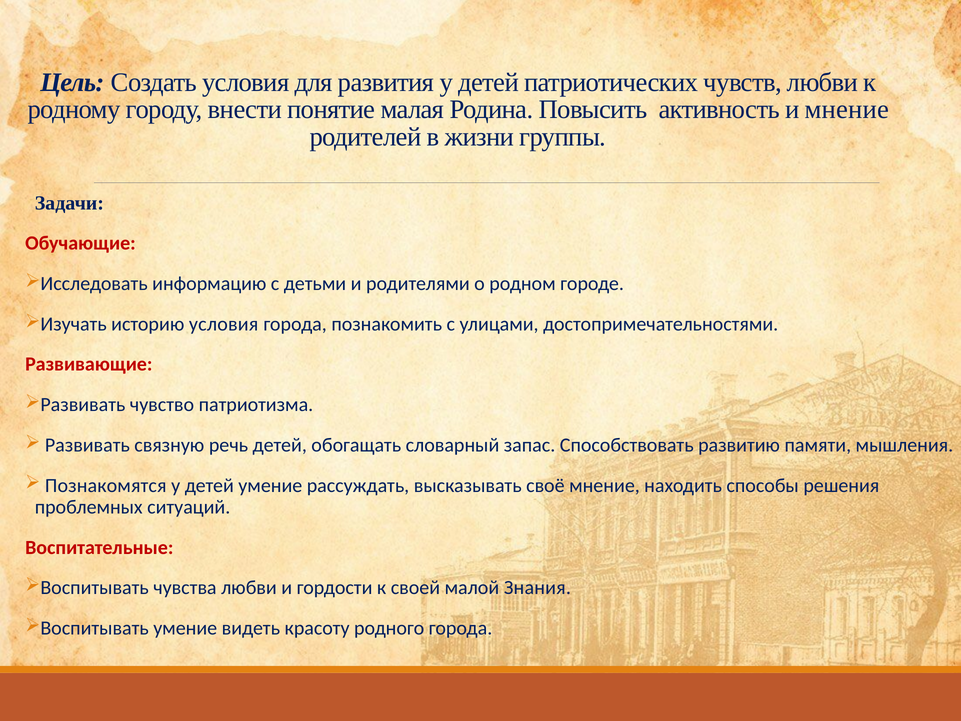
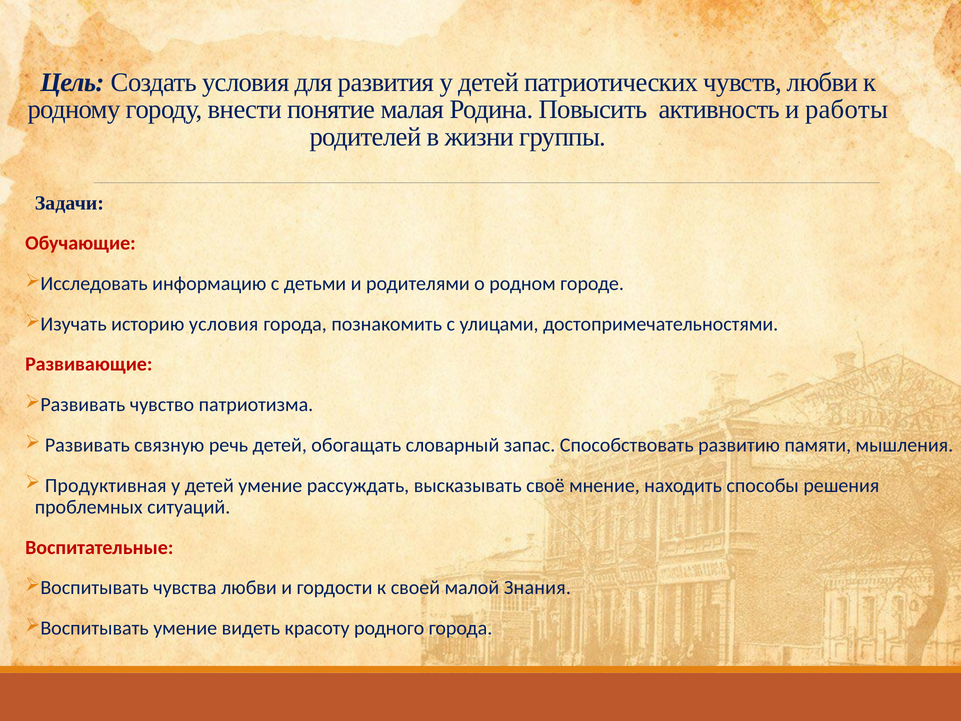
и мнение: мнение -> работы (847, 110)
Познакомятся: Познакомятся -> Продуктивная (106, 485)
